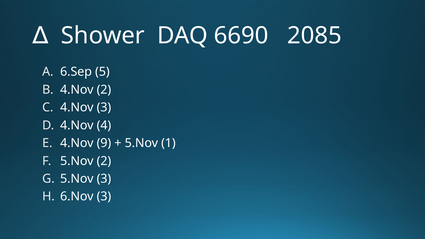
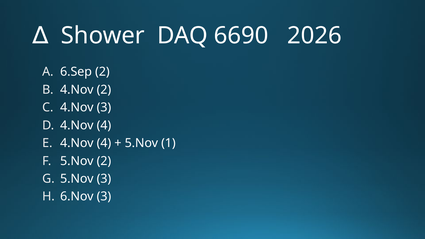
2085: 2085 -> 2026 (315, 36)
6.Sep 5: 5 -> 2 (102, 72)
9: 9 -> 4 (104, 143)
